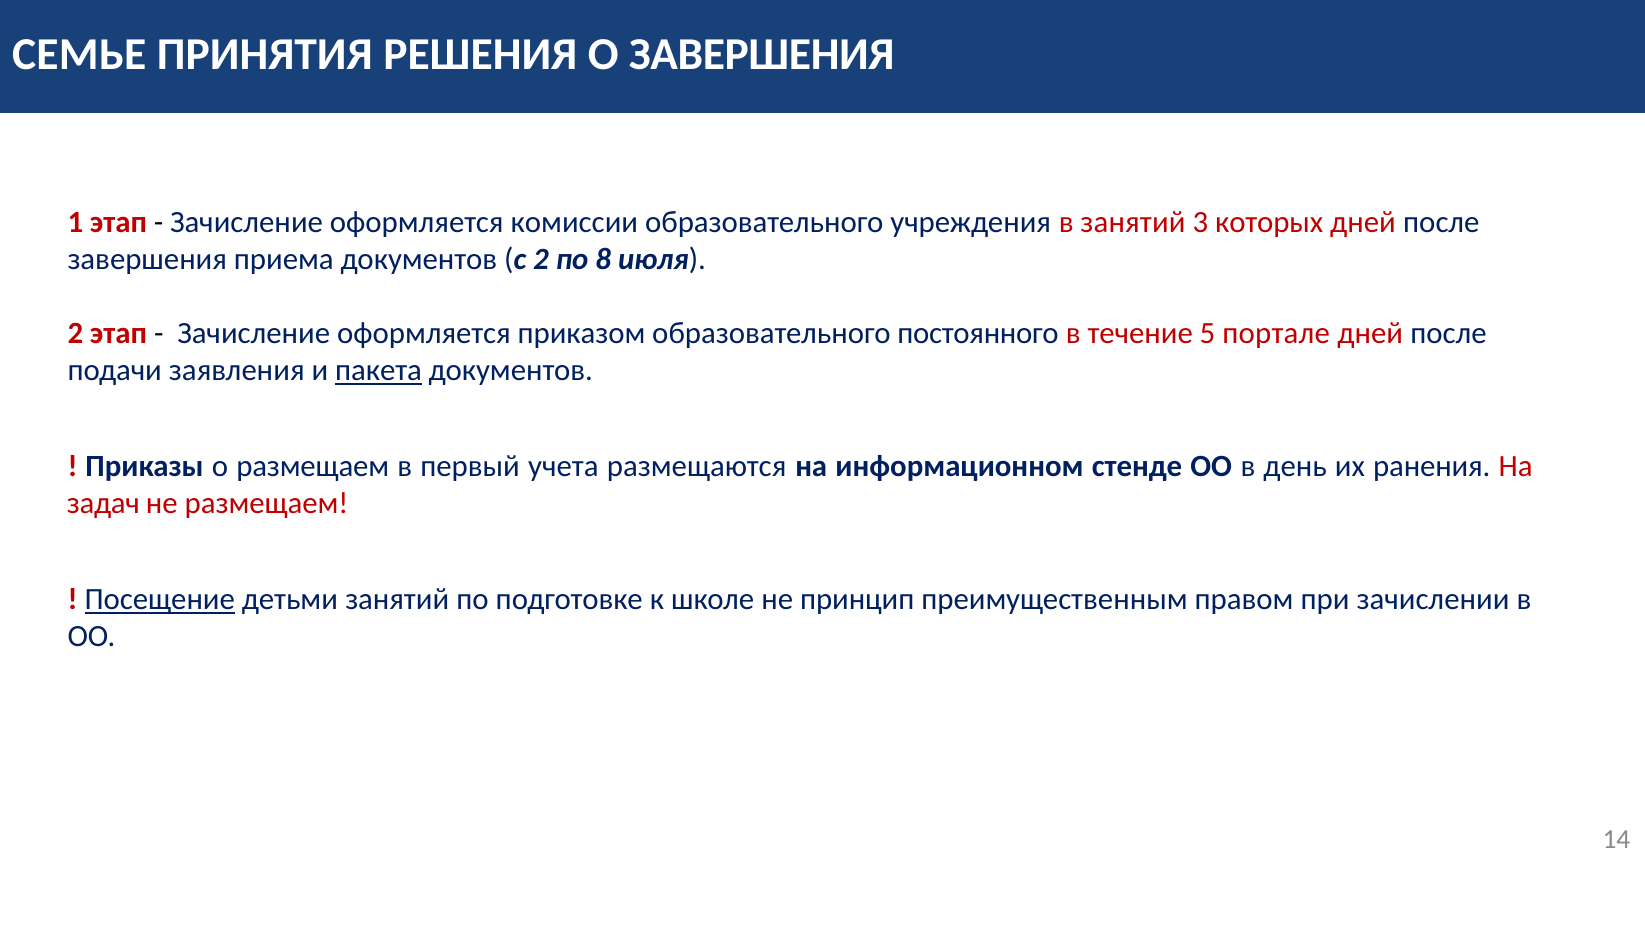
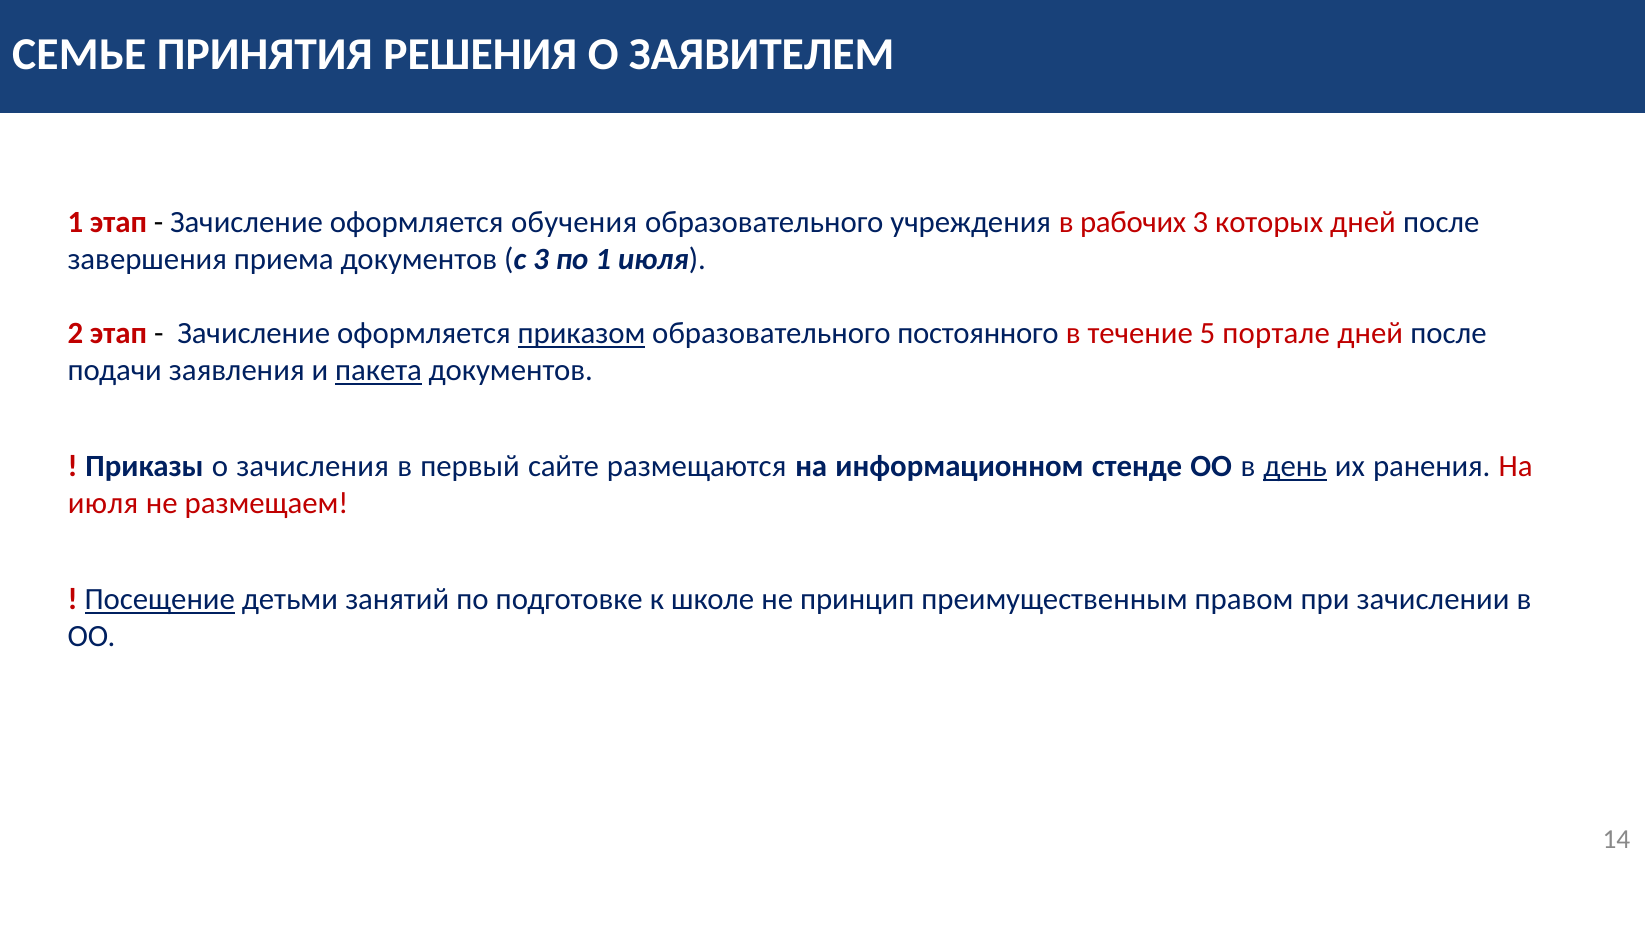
О ЗАВЕРШЕНИЯ: ЗАВЕРШЕНИЯ -> ЗАЯВИТЕЛЕМ (762, 54)
комиссии: комиссии -> обучения (574, 222)
в занятий: занятий -> рабочих (1133, 222)
с 2: 2 -> 3 (541, 259)
по 8: 8 -> 1 (603, 259)
приказом underline: none -> present (582, 333)
о размещаем: размещаем -> зачисления (313, 466)
учета: учета -> сайте (564, 466)
день underline: none -> present (1295, 466)
задач: задач -> июля (103, 503)
